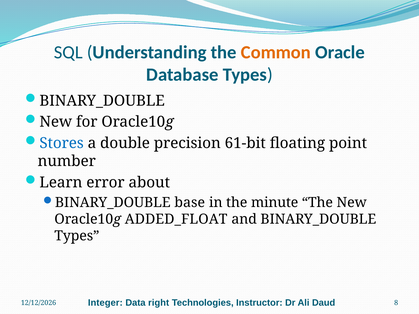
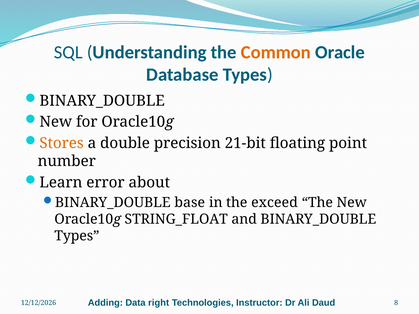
Stores colour: blue -> orange (62, 143)
61-bit: 61-bit -> 21-bit (245, 143)
minute: minute -> exceed (275, 203)
ADDED_FLOAT: ADDED_FLOAT -> STRING_FLOAT (176, 219)
Integer: Integer -> Adding (105, 303)
